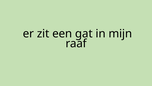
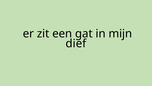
raaf: raaf -> dief (76, 43)
